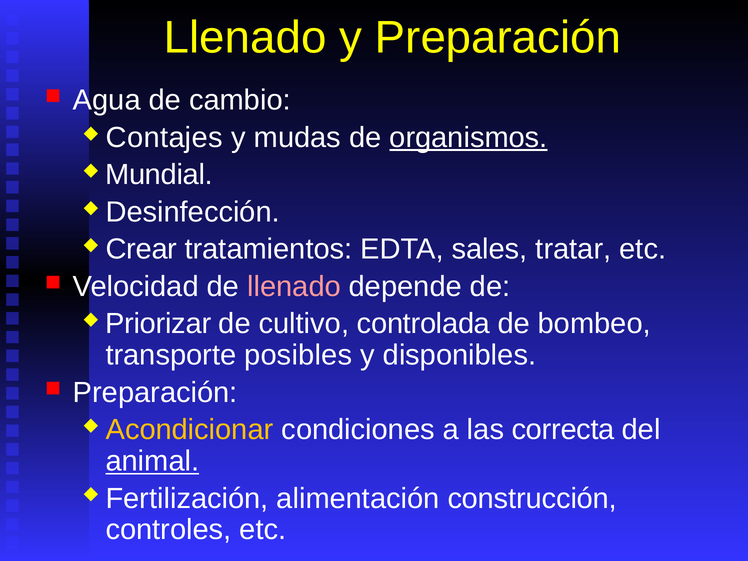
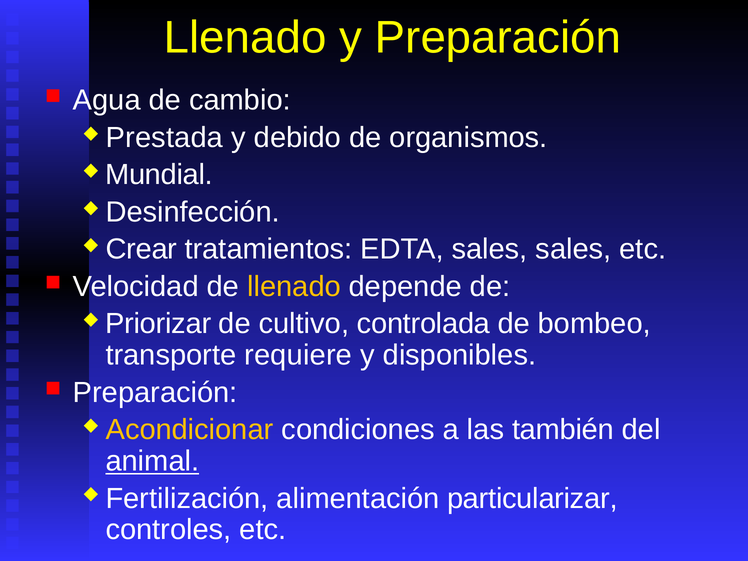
Contajes: Contajes -> Prestada (164, 138)
mudas: mudas -> debido (297, 138)
organismos underline: present -> none (468, 138)
sales tratar: tratar -> sales (573, 249)
llenado colour: pink -> yellow (294, 287)
posibles: posibles -> requiere (298, 355)
correcta: correcta -> también (563, 430)
construcción: construcción -> particularizar (532, 498)
